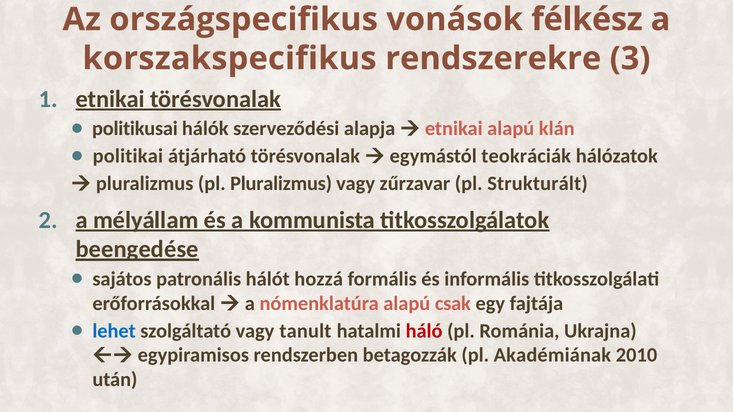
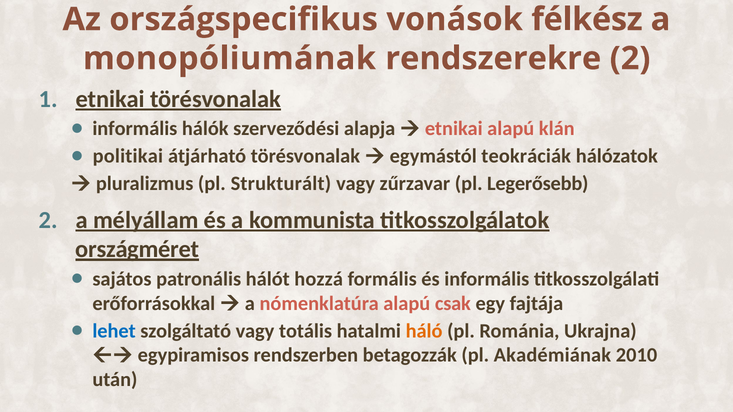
korszakspecifikus: korszakspecifikus -> monopóliumának (229, 59)
rendszerekre 3: 3 -> 2 (630, 59)
politikusai: politikusai -> informális (135, 129)
pl Pluralizmus: Pluralizmus -> Strukturált (281, 184)
Strukturált: Strukturált -> Legerősebb (538, 184)
beengedése: beengedése -> országméret (137, 249)
tanult: tanult -> totális (306, 331)
háló colour: red -> orange (424, 331)
